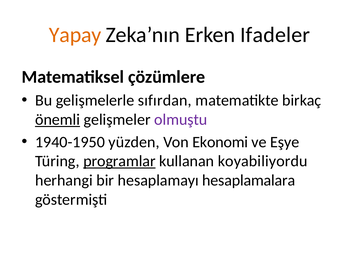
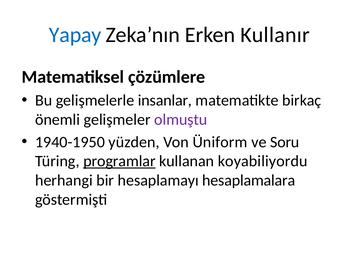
Yapay colour: orange -> blue (75, 35)
Ifadeler: Ifadeler -> Kullanır (275, 35)
sıfırdan: sıfırdan -> insanlar (165, 100)
önemli underline: present -> none (58, 120)
Ekonomi: Ekonomi -> Üniform (220, 142)
Eşye: Eşye -> Soru (285, 142)
